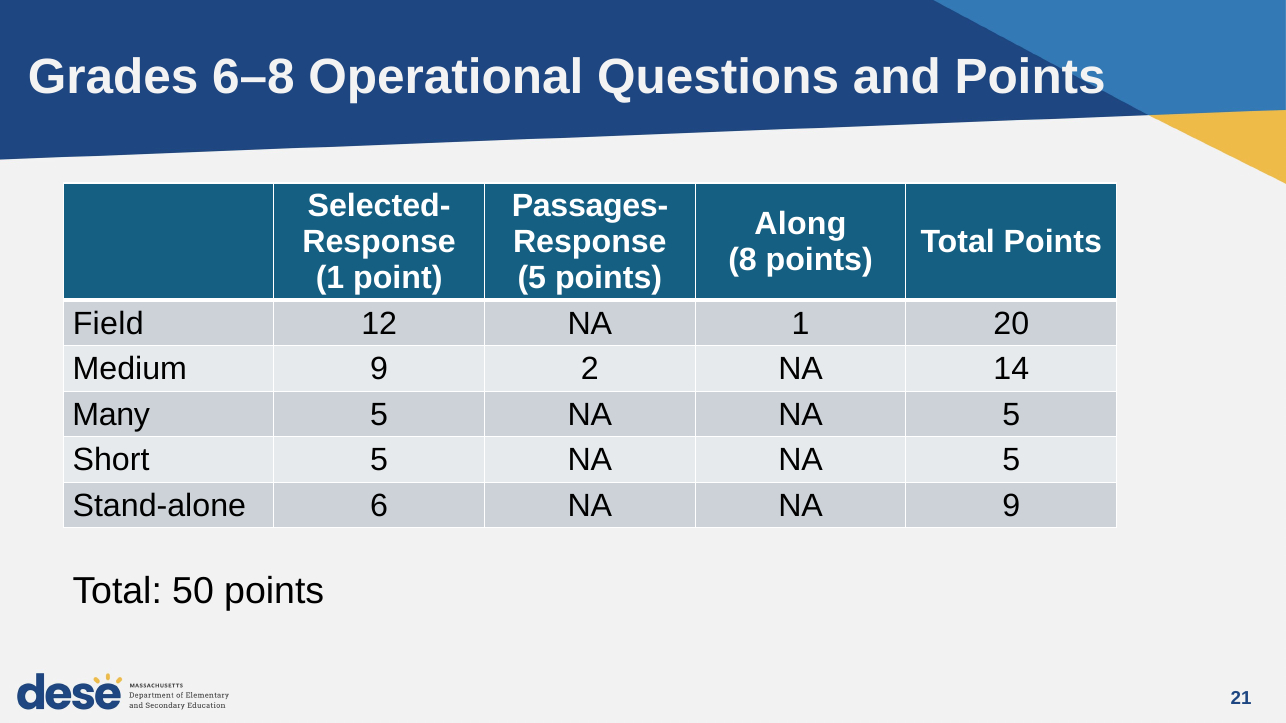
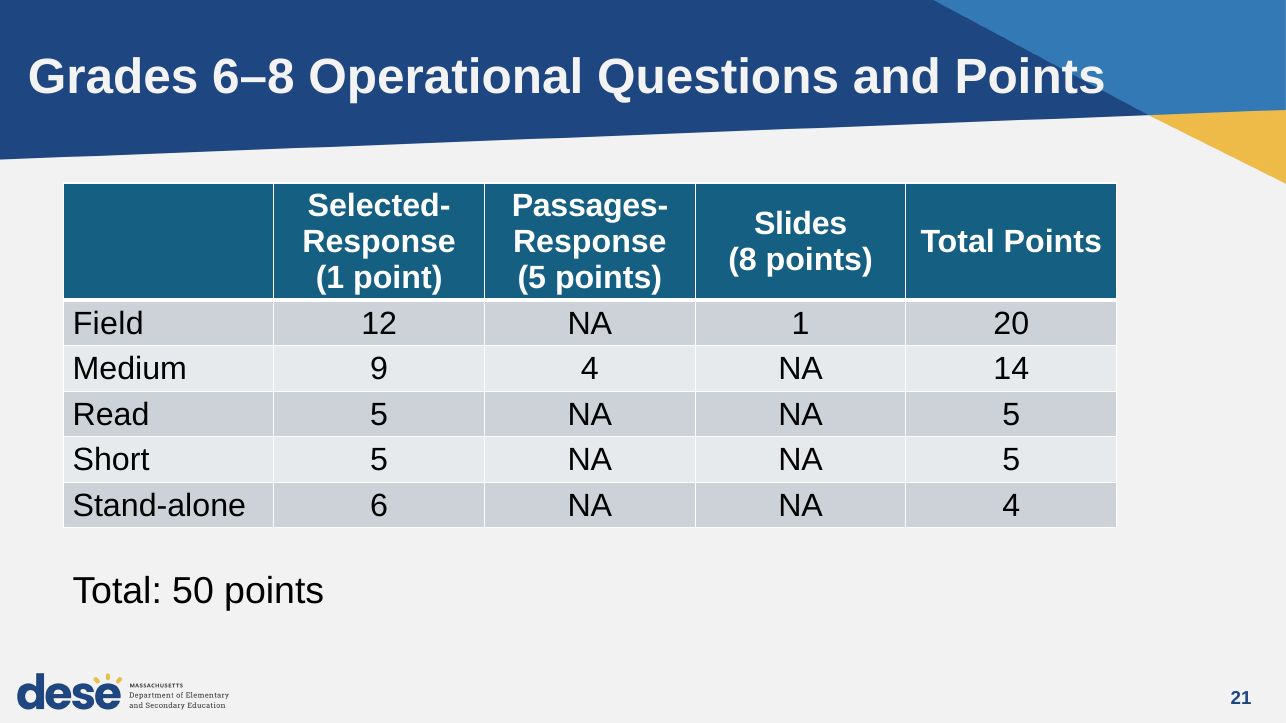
Along: Along -> Slides (801, 224)
9 2: 2 -> 4 (590, 369)
Many: Many -> Read (111, 415)
NA 9: 9 -> 4 (1011, 506)
